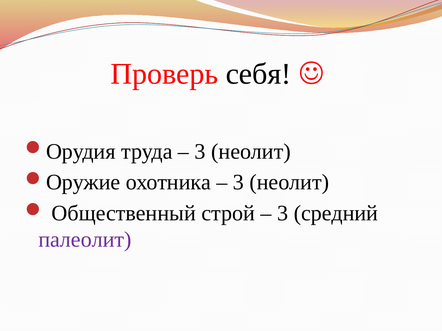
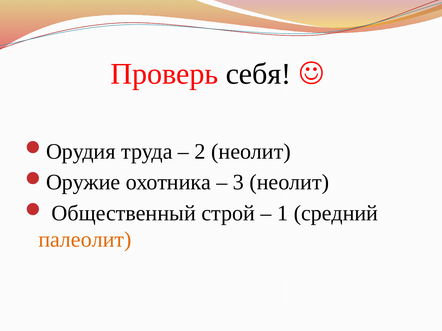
3: 3 -> 2 (200, 152)
3: 3 -> 1 (283, 214)
палеолит colour: purple -> orange (85, 240)
